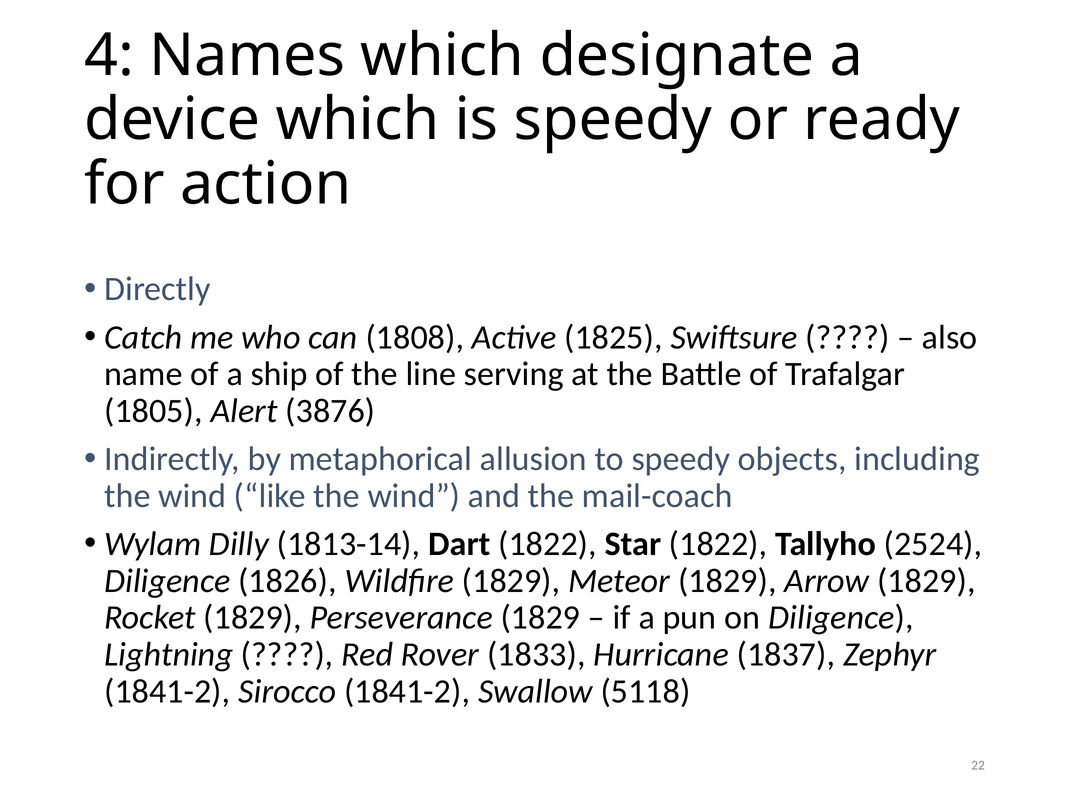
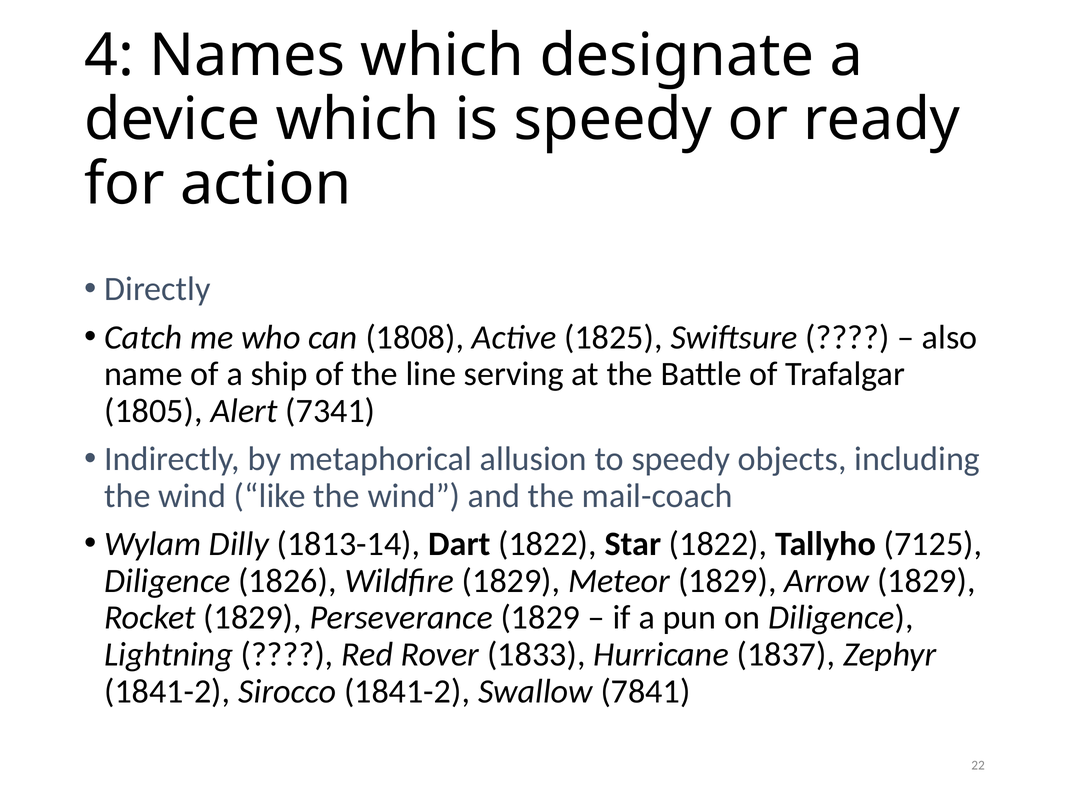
3876: 3876 -> 7341 (330, 411)
2524: 2524 -> 7125 (933, 544)
5118: 5118 -> 7841 (645, 691)
